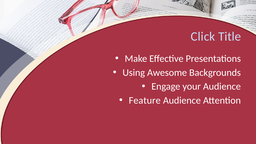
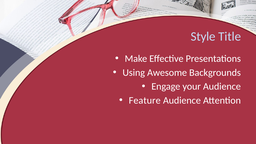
Click: Click -> Style (203, 37)
